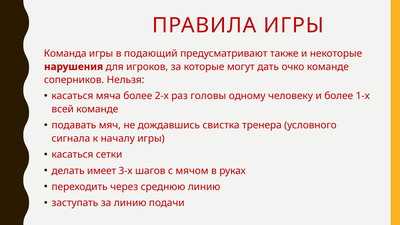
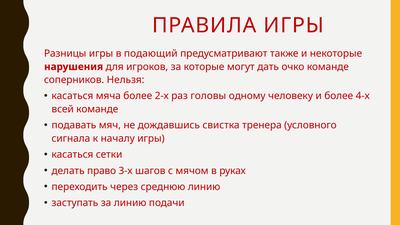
Команда: Команда -> Разницы (65, 54)
1-х: 1-х -> 4-х (363, 96)
имеет: имеет -> право (102, 171)
